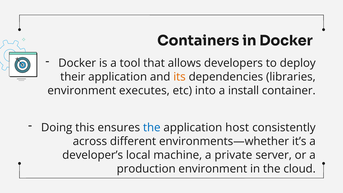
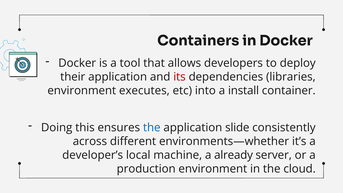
its colour: orange -> red (180, 77)
host: host -> slide (237, 128)
private: private -> already (234, 155)
